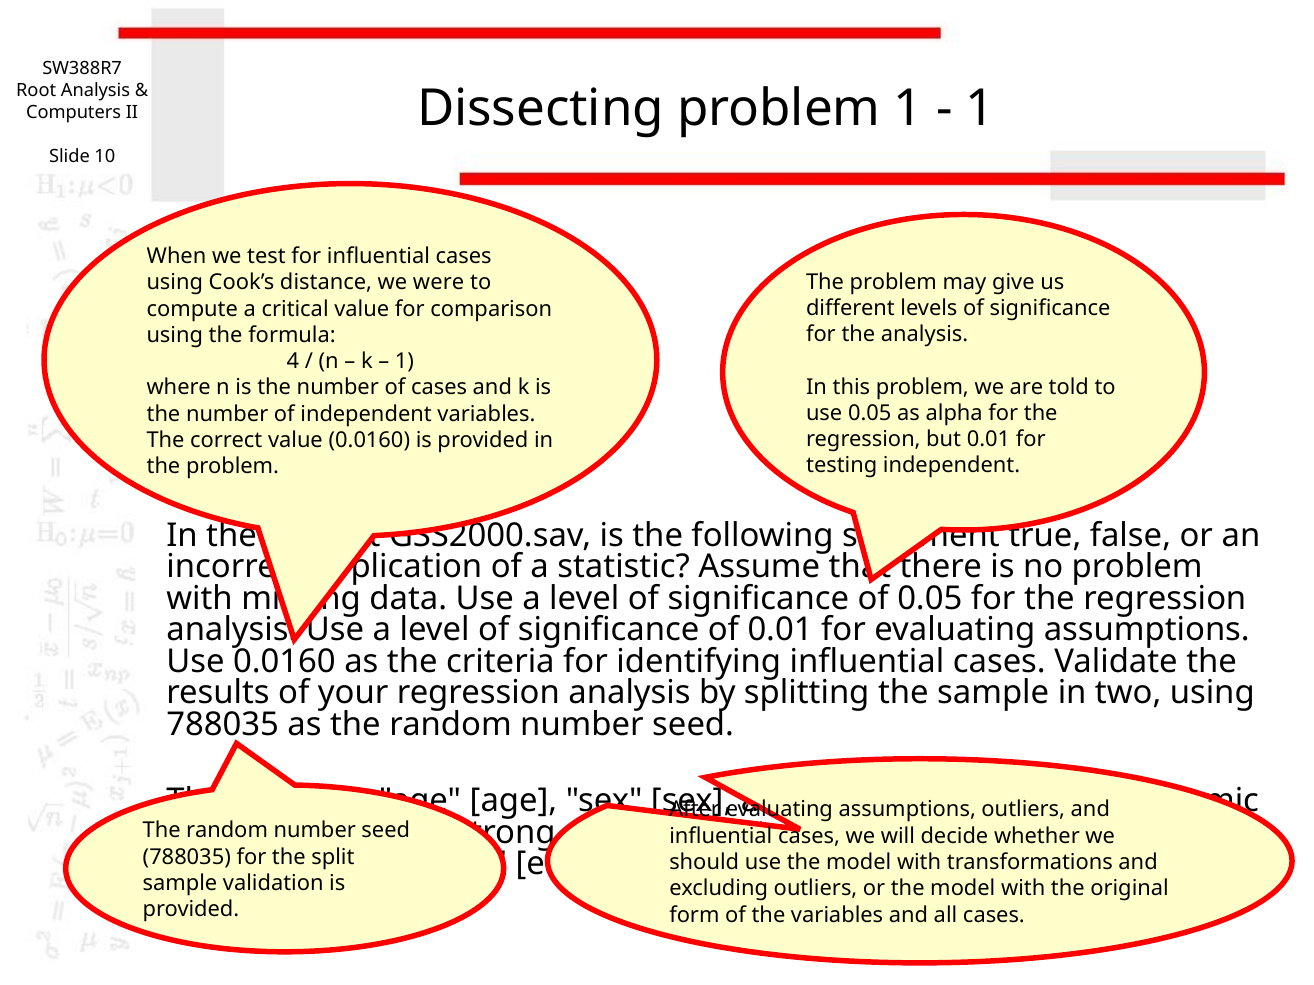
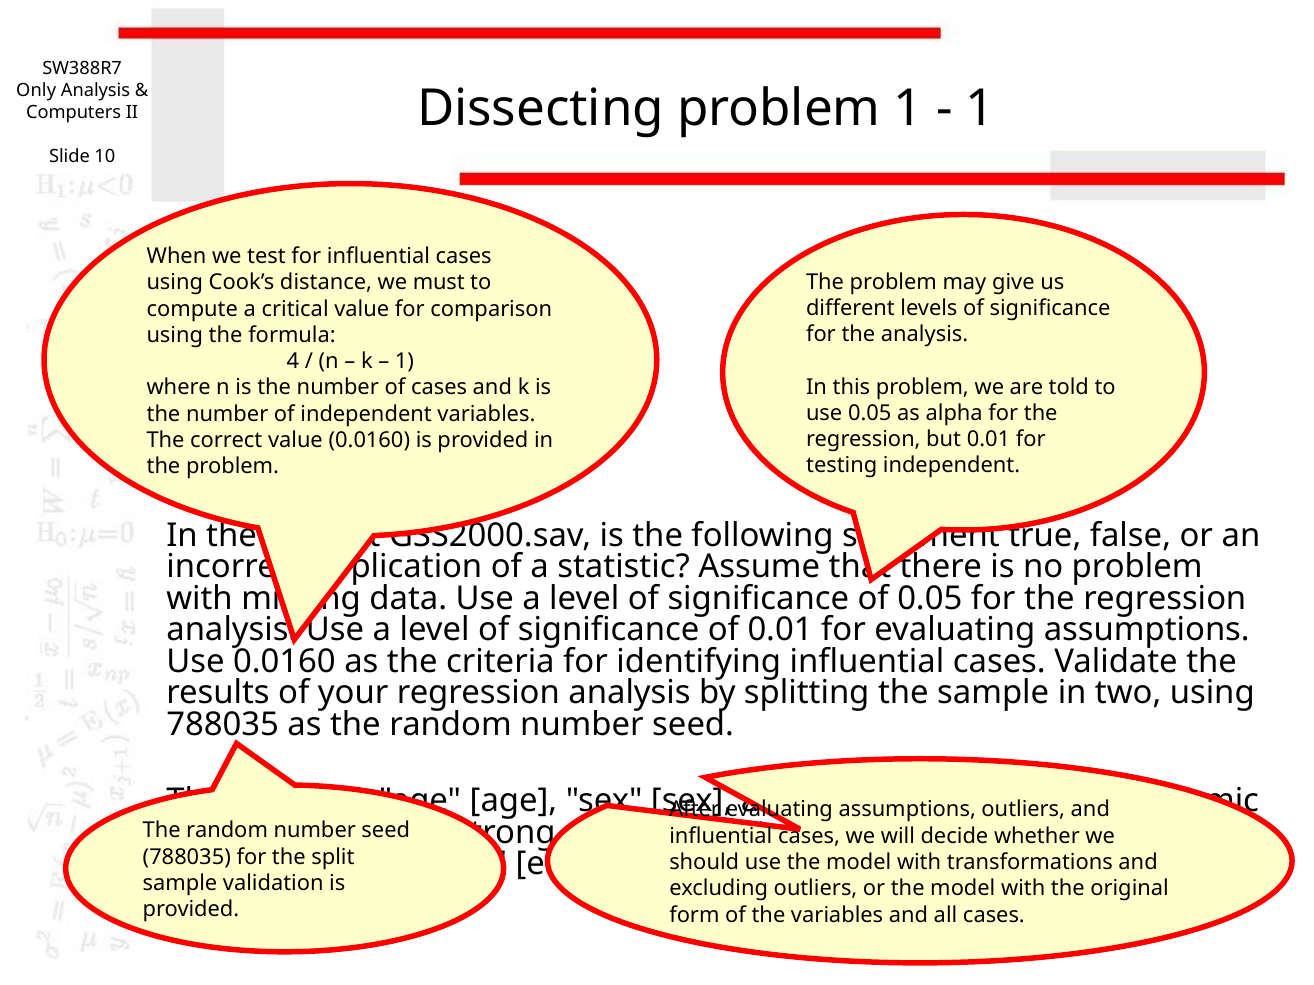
Root: Root -> Only (36, 90)
were: were -> must (439, 283)
